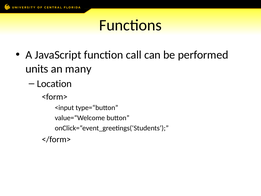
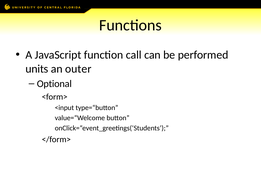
many: many -> outer (78, 69)
Location: Location -> Optional (54, 84)
